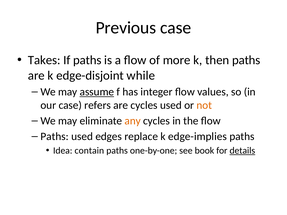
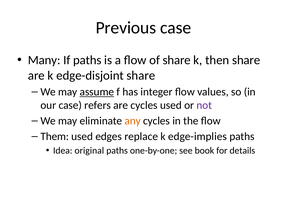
Takes: Takes -> Many (44, 60)
of more: more -> share (177, 60)
then paths: paths -> share (246, 60)
edge-disjoint while: while -> share (141, 76)
not colour: orange -> purple (204, 105)
Paths: Paths -> Them (55, 137)
contain: contain -> original (89, 151)
details underline: present -> none (242, 151)
